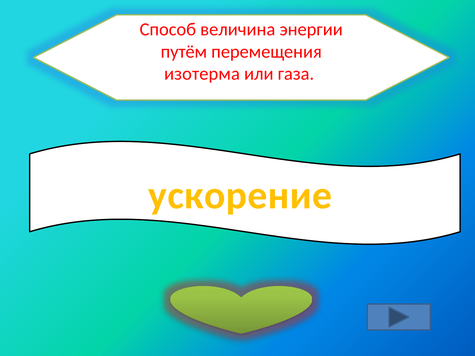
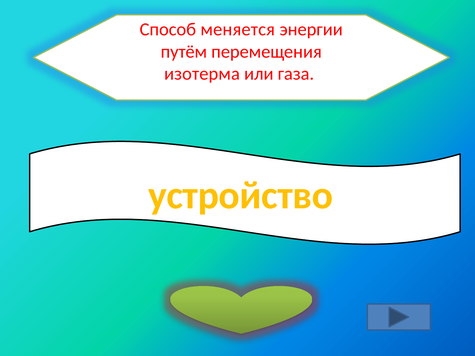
величина: величина -> меняется (238, 29)
ускорение: ускорение -> устройство (241, 196)
